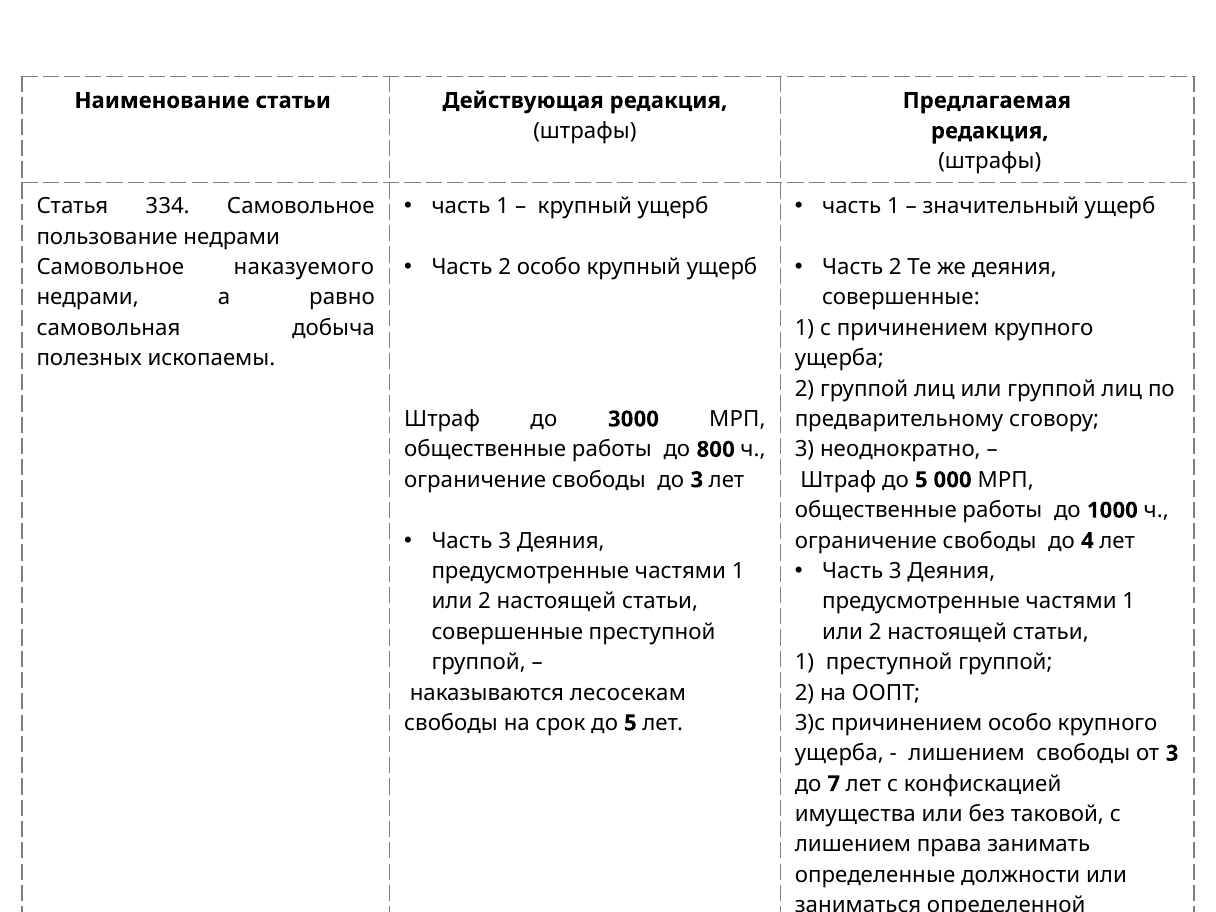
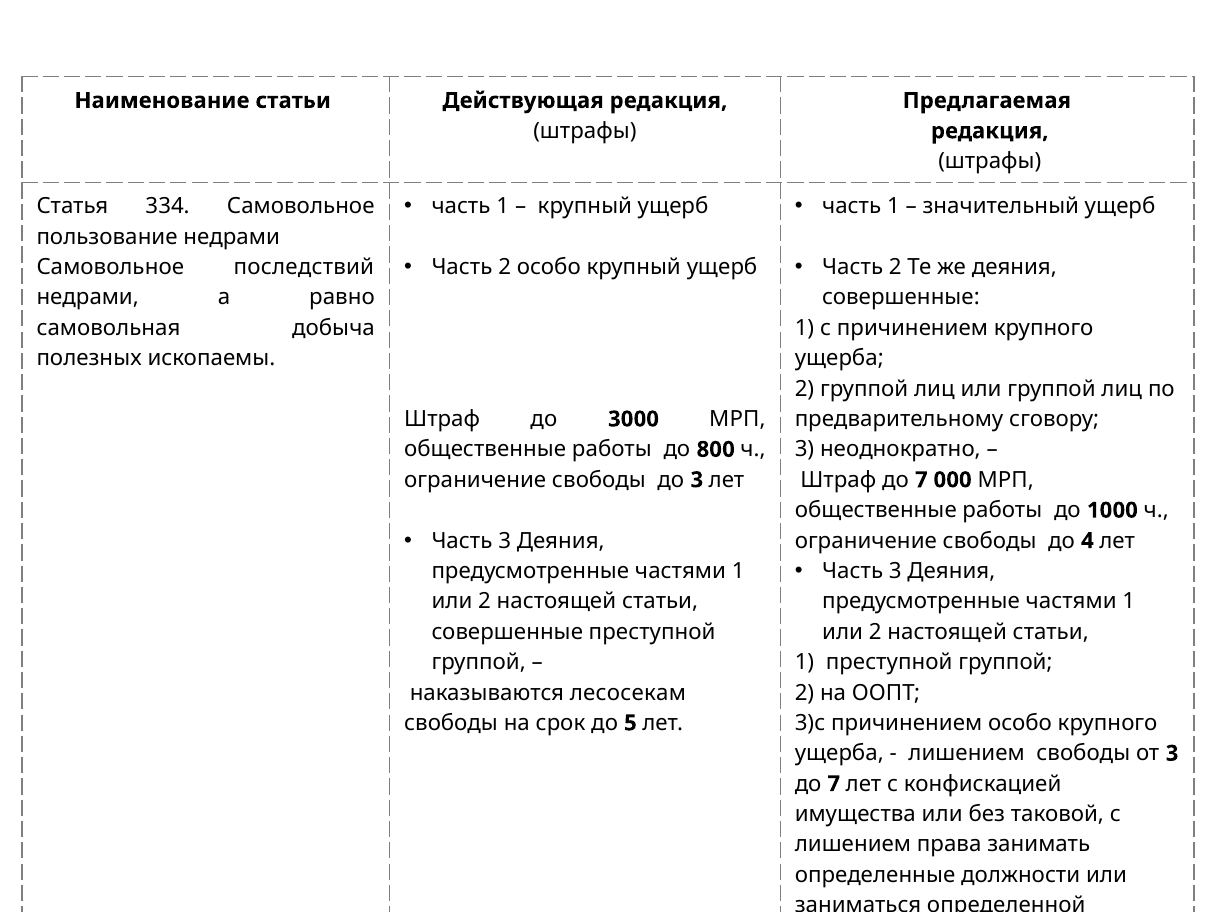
наказуемого: наказуемого -> последствий (304, 267)
Штраф до 5: 5 -> 7 (921, 480)
